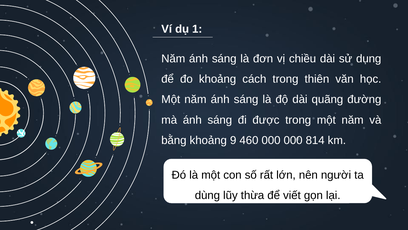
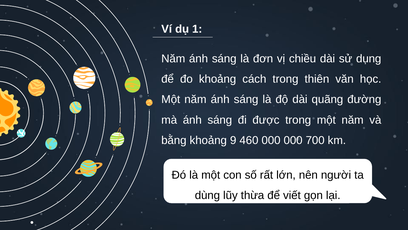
814: 814 -> 700 (315, 140)
